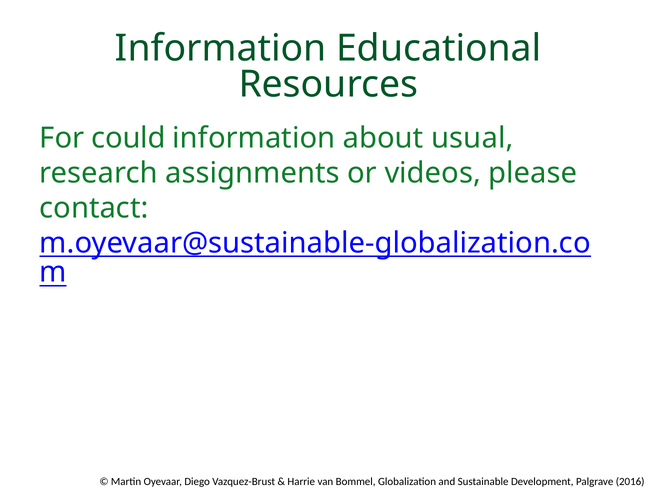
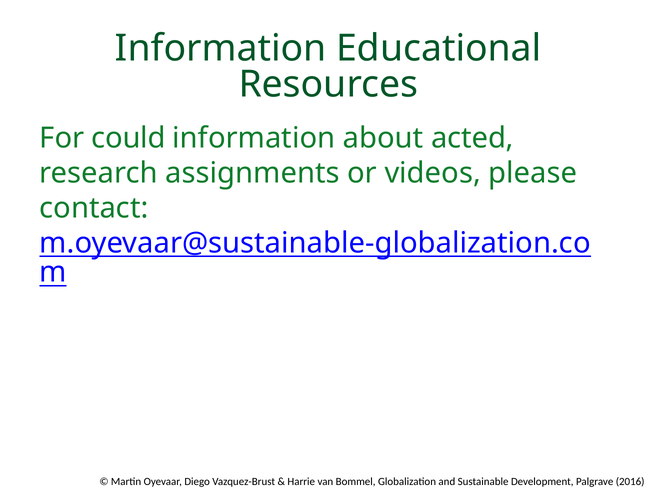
usual: usual -> acted (472, 138)
